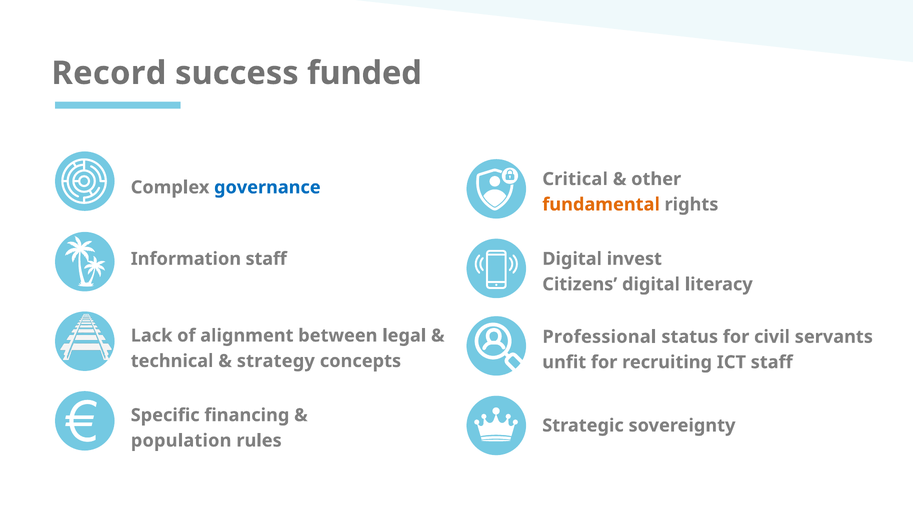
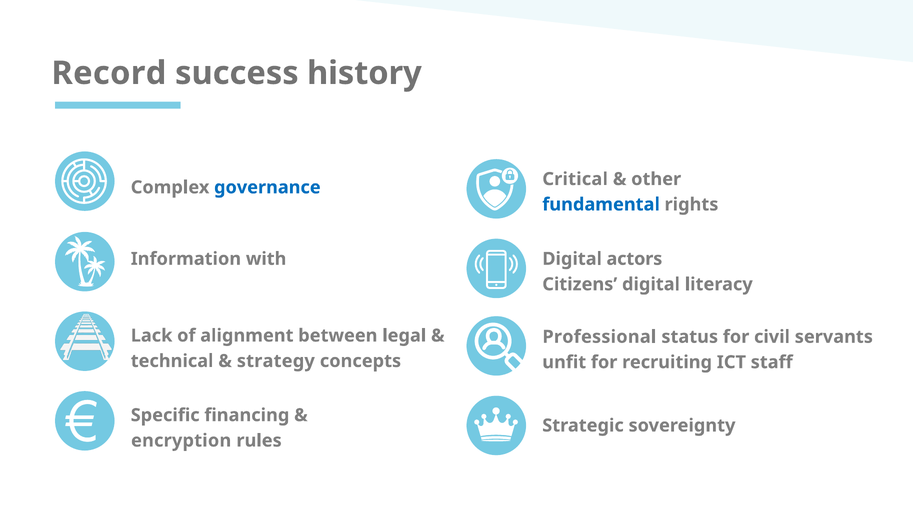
funded: funded -> history (364, 73)
fundamental colour: orange -> blue (601, 205)
Information staff: staff -> with (266, 259)
invest: invest -> actors (634, 259)
population: population -> encryption (181, 441)
